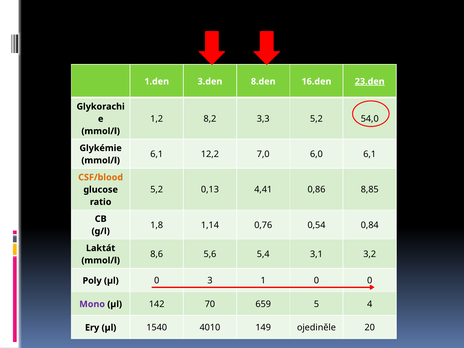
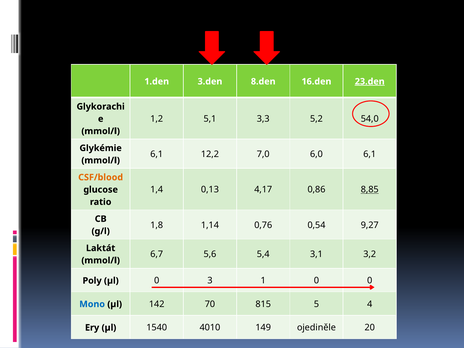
8,2: 8,2 -> 5,1 (210, 119)
5,2: 5,2 -> 1,4 (157, 190)
4,41: 4,41 -> 4,17 (263, 190)
8,85 underline: none -> present (370, 190)
0,84: 0,84 -> 9,27 (370, 225)
8,6: 8,6 -> 6,7 (157, 254)
Mono colour: purple -> blue (92, 304)
659: 659 -> 815 (263, 304)
